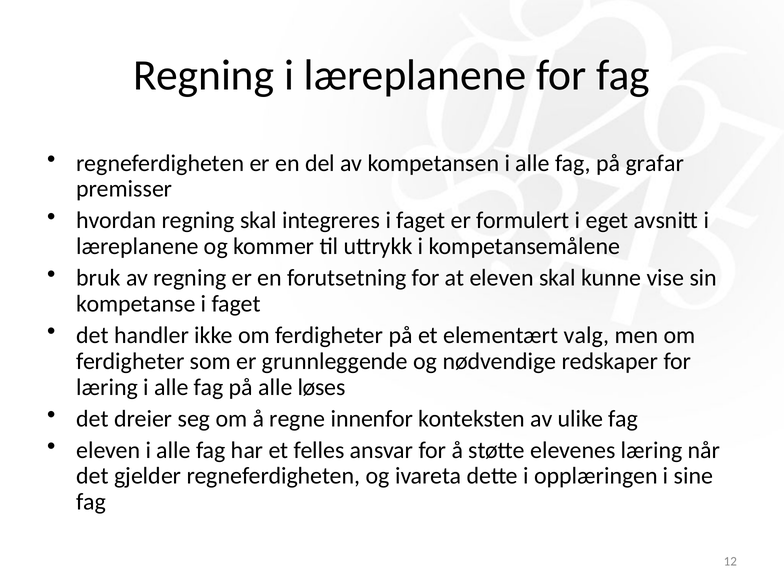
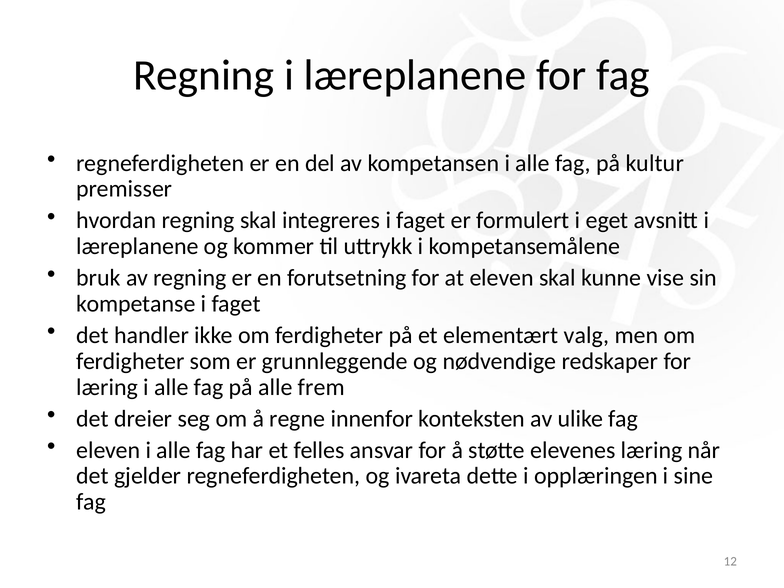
grafar: grafar -> kultur (655, 163)
løses: løses -> frem (321, 387)
